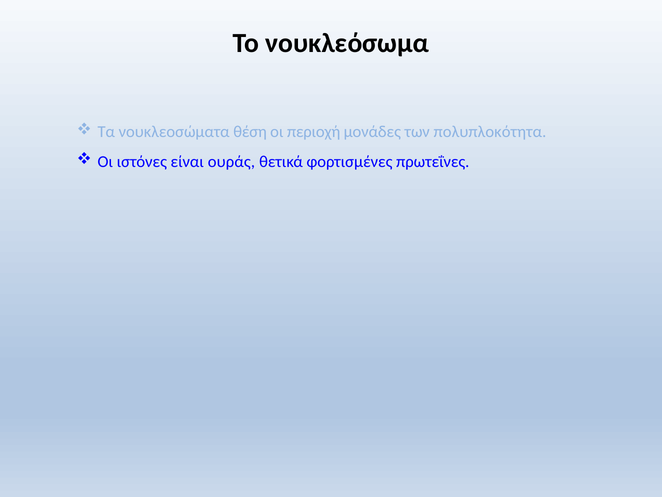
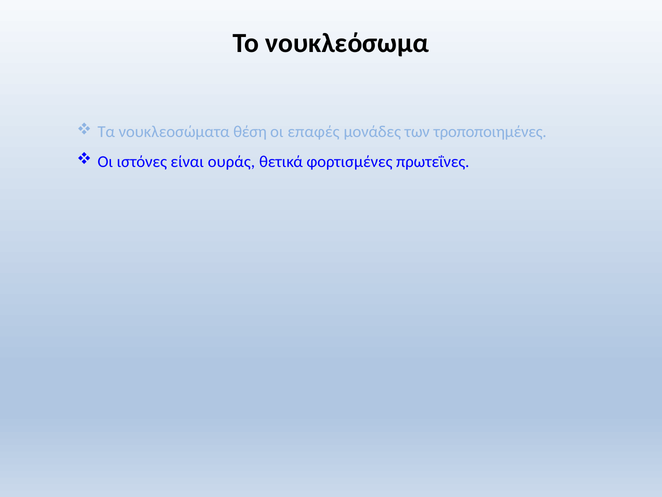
περιοχή: περιοχή -> επαφές (314, 132)
πολυπλοκότητα: πολυπλοκότητα -> τροποποιημένες (490, 132)
